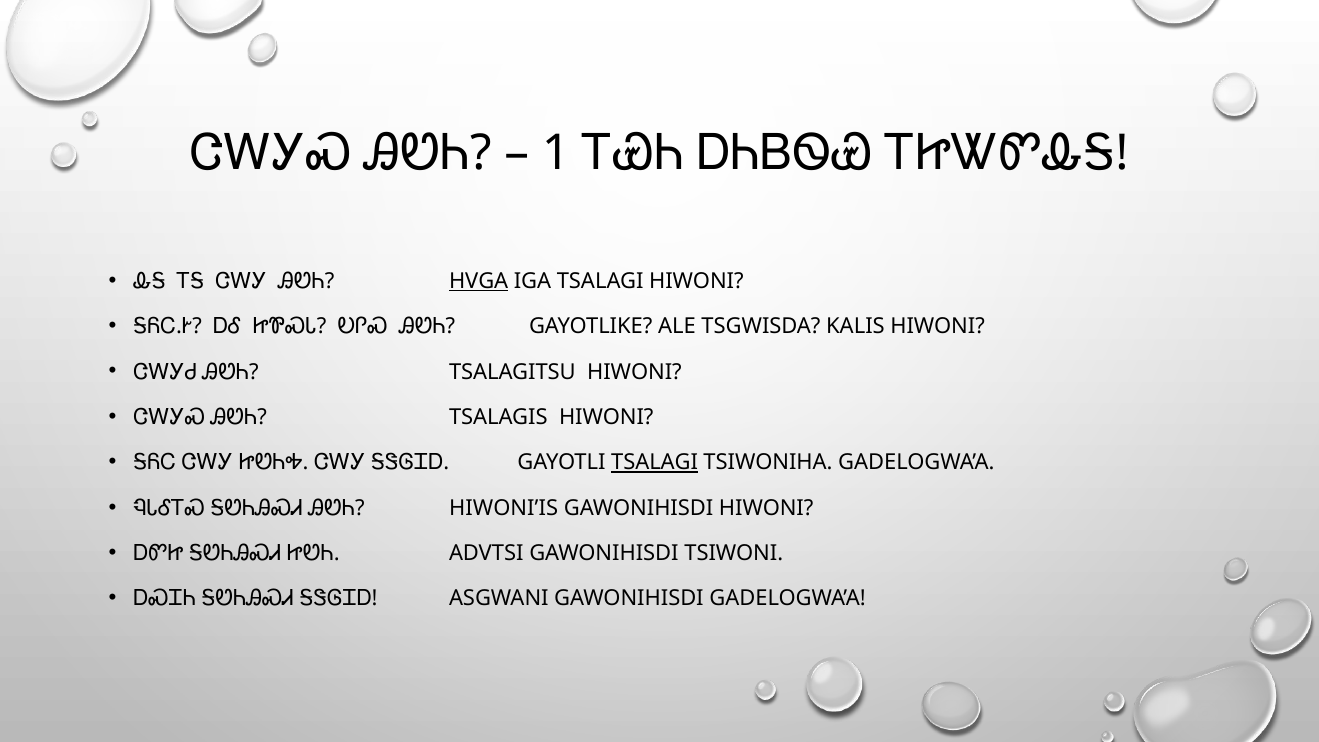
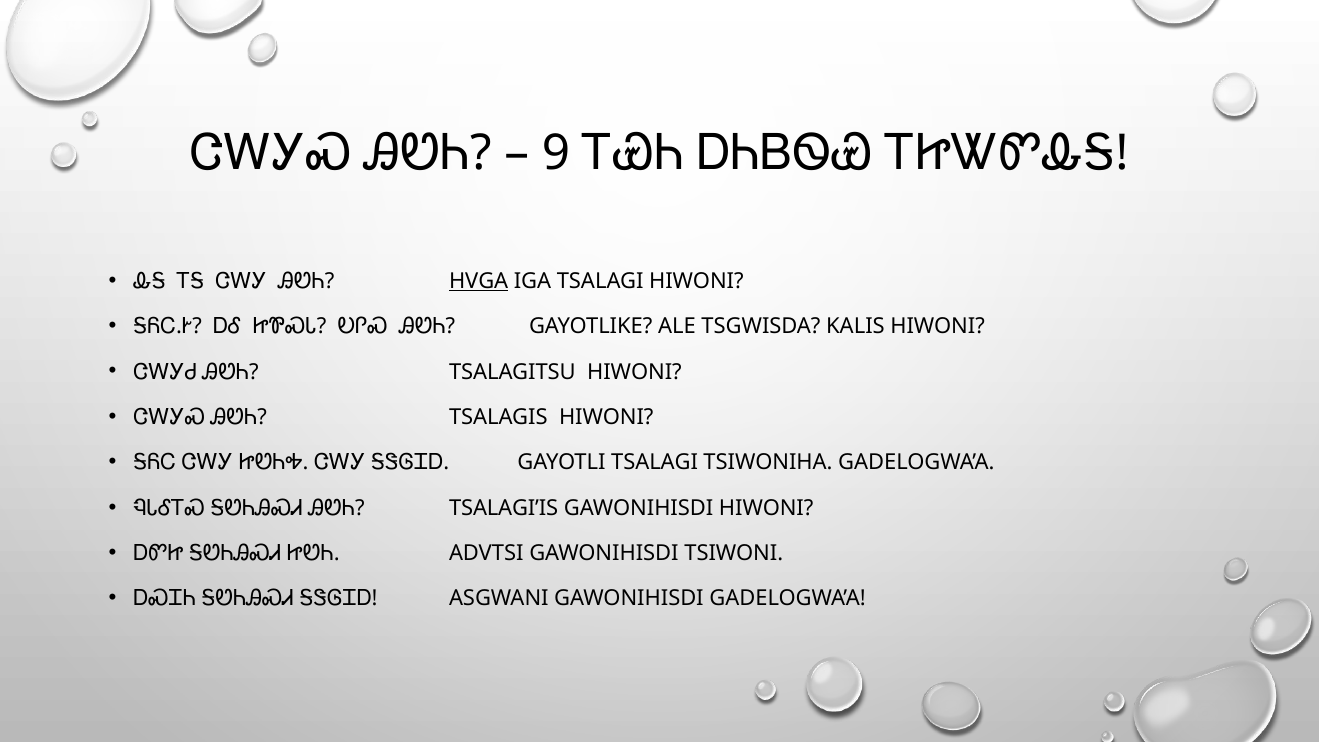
1: 1 -> 9 (556, 153)
TSALAGI underline: present -> none (655, 462)
HIWONI’IS: HIWONI’IS -> TSALAGI’IS (504, 508)
